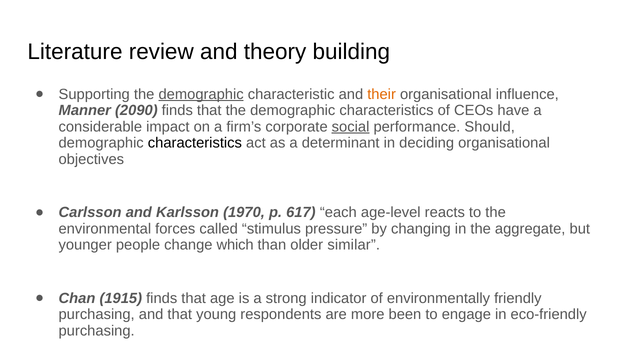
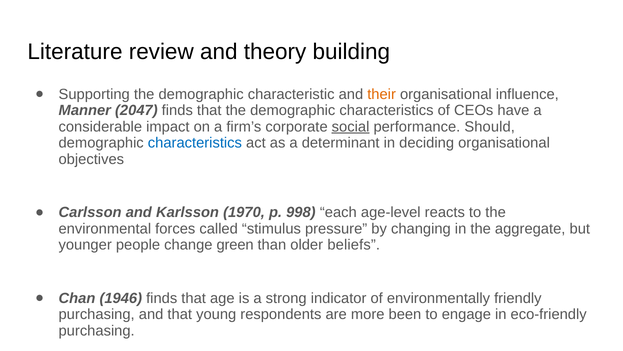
demographic underline: present -> none (201, 94)
2090: 2090 -> 2047 (136, 110)
characteristics colour: black -> blue (195, 143)
617: 617 -> 998 (301, 212)
which: which -> green (235, 245)
similar: similar -> beliefs (354, 245)
1915: 1915 -> 1946 (121, 298)
